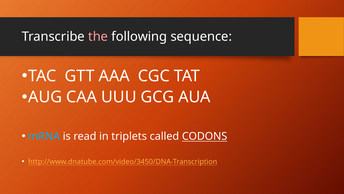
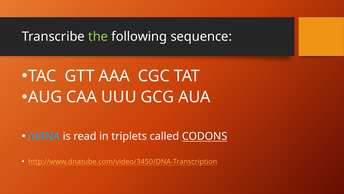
the colour: pink -> light green (98, 36)
